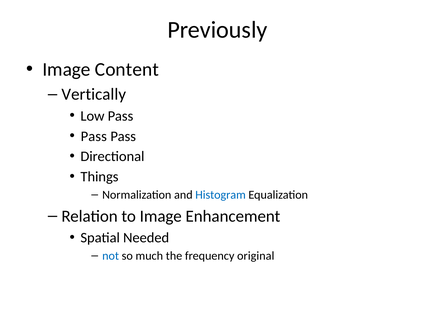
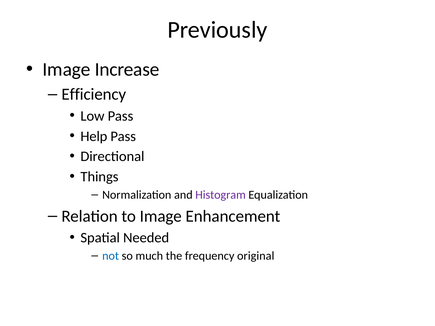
Content: Content -> Increase (127, 70)
Vertically: Vertically -> Efficiency (94, 94)
Pass: Pass -> Help (94, 136)
Histogram colour: blue -> purple (221, 195)
